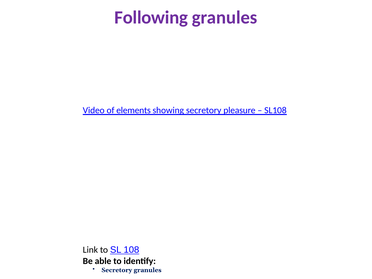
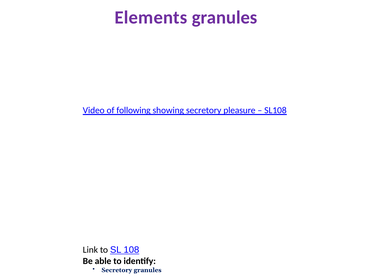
Following: Following -> Elements (151, 17)
elements: elements -> following (134, 110)
